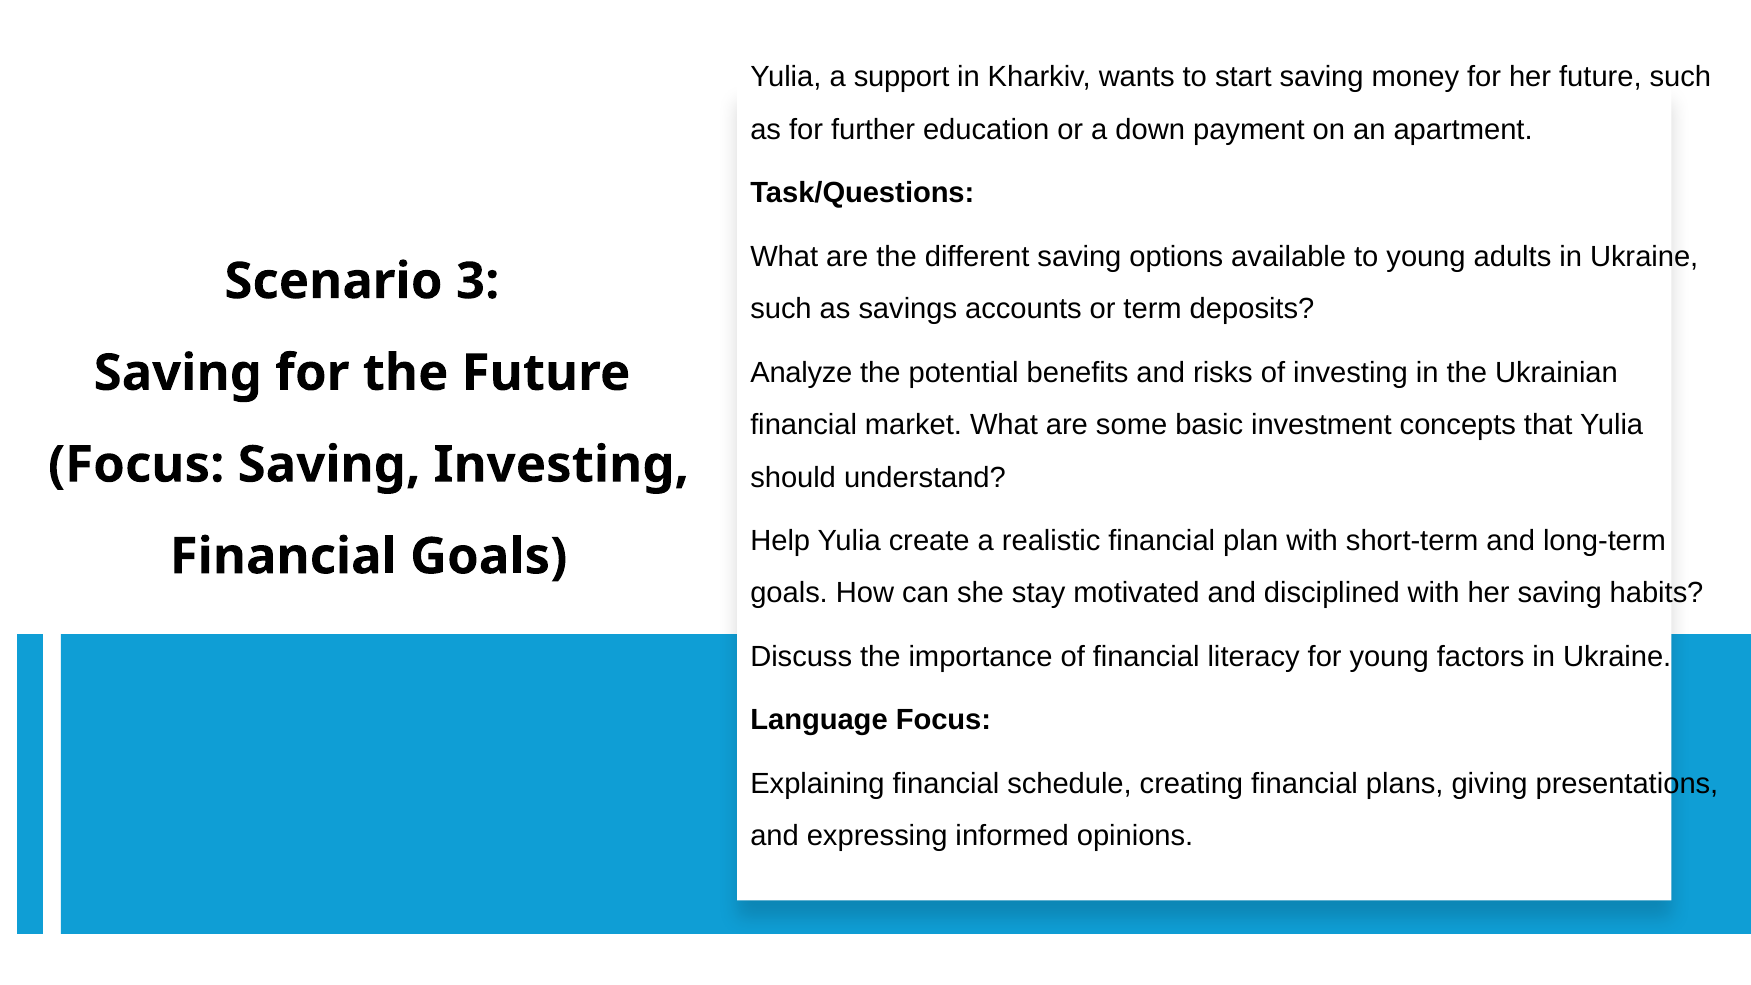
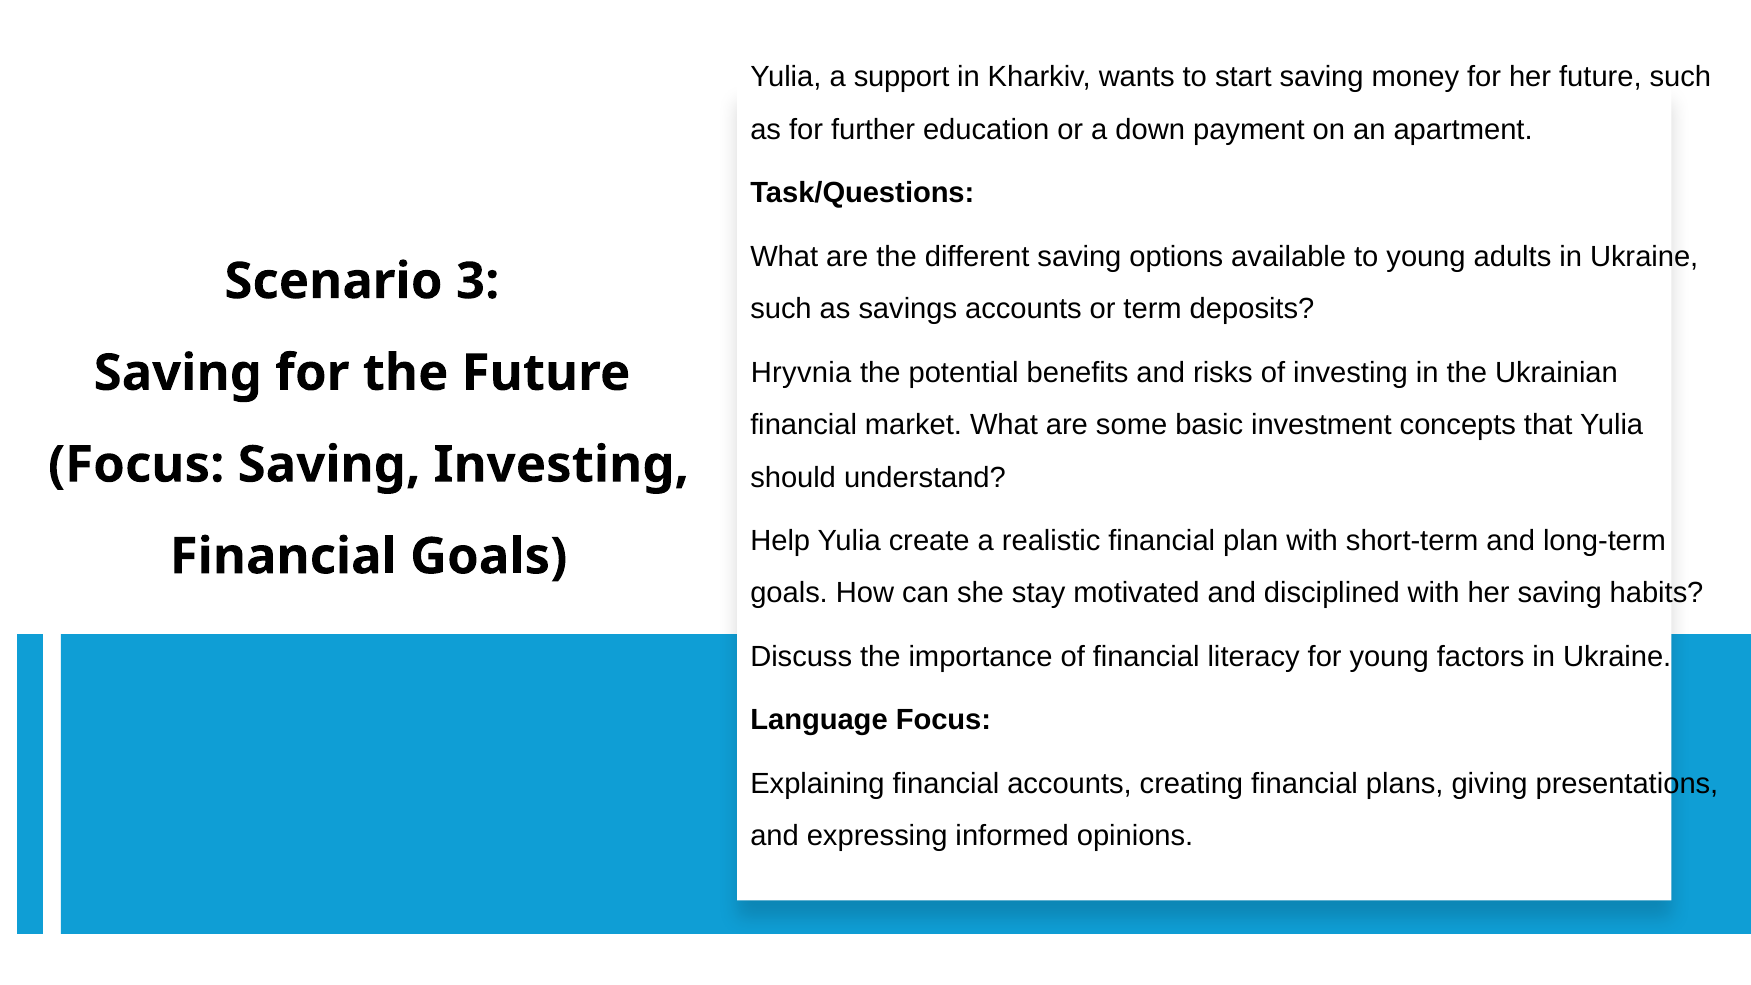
Analyze: Analyze -> Hryvnia (801, 372)
financial schedule: schedule -> accounts (1069, 784)
